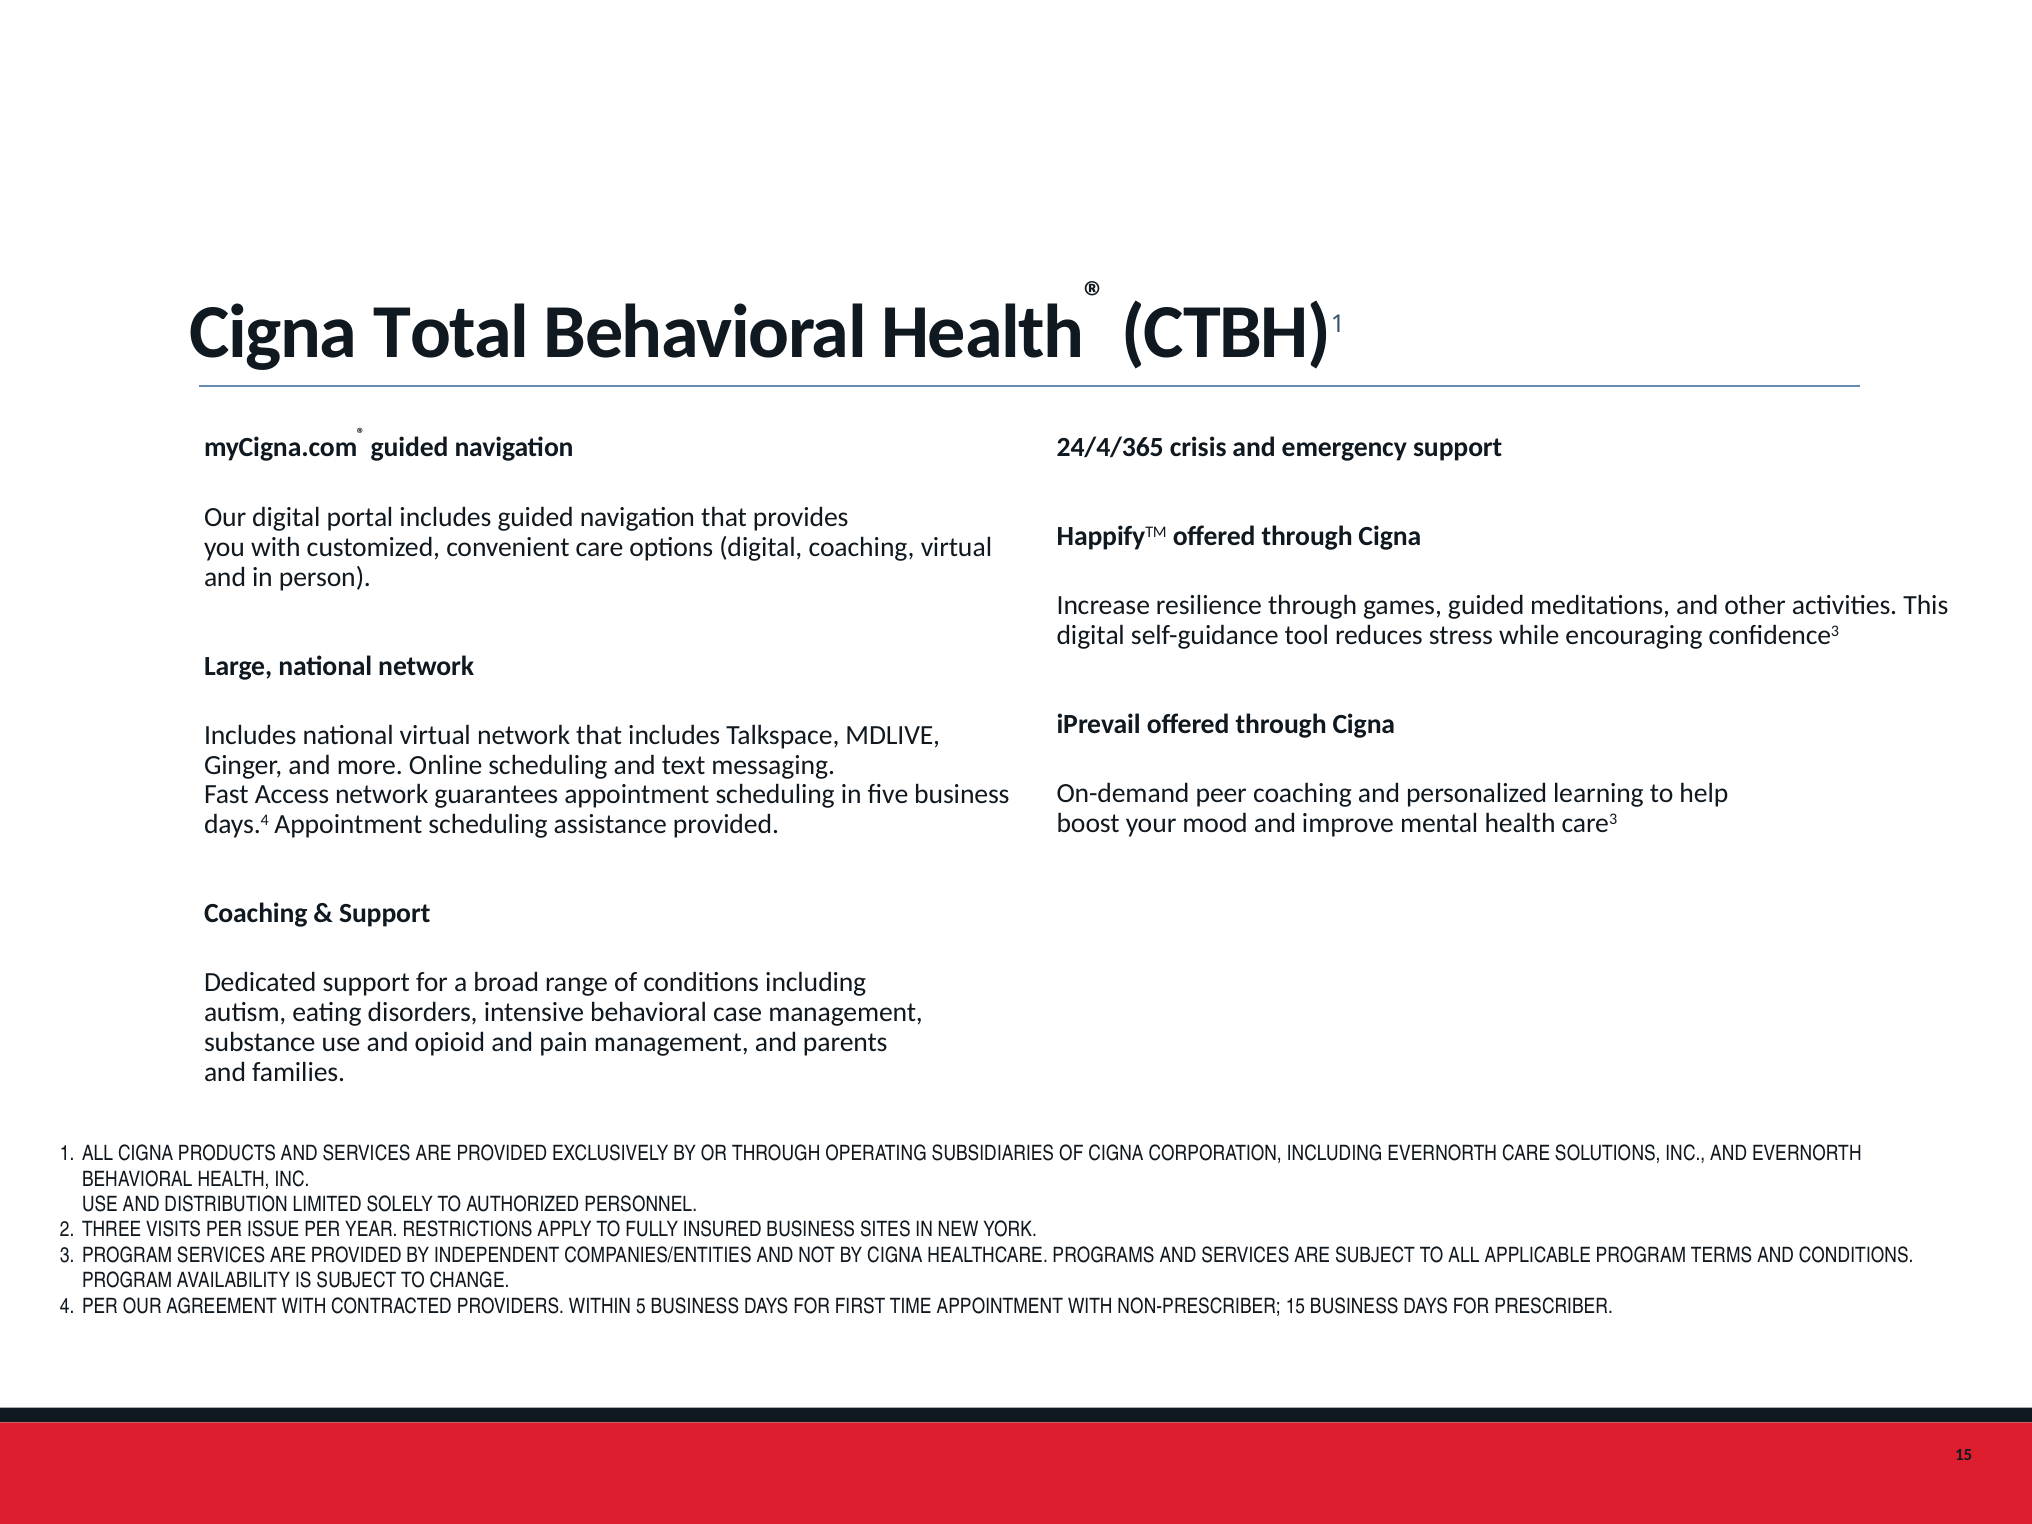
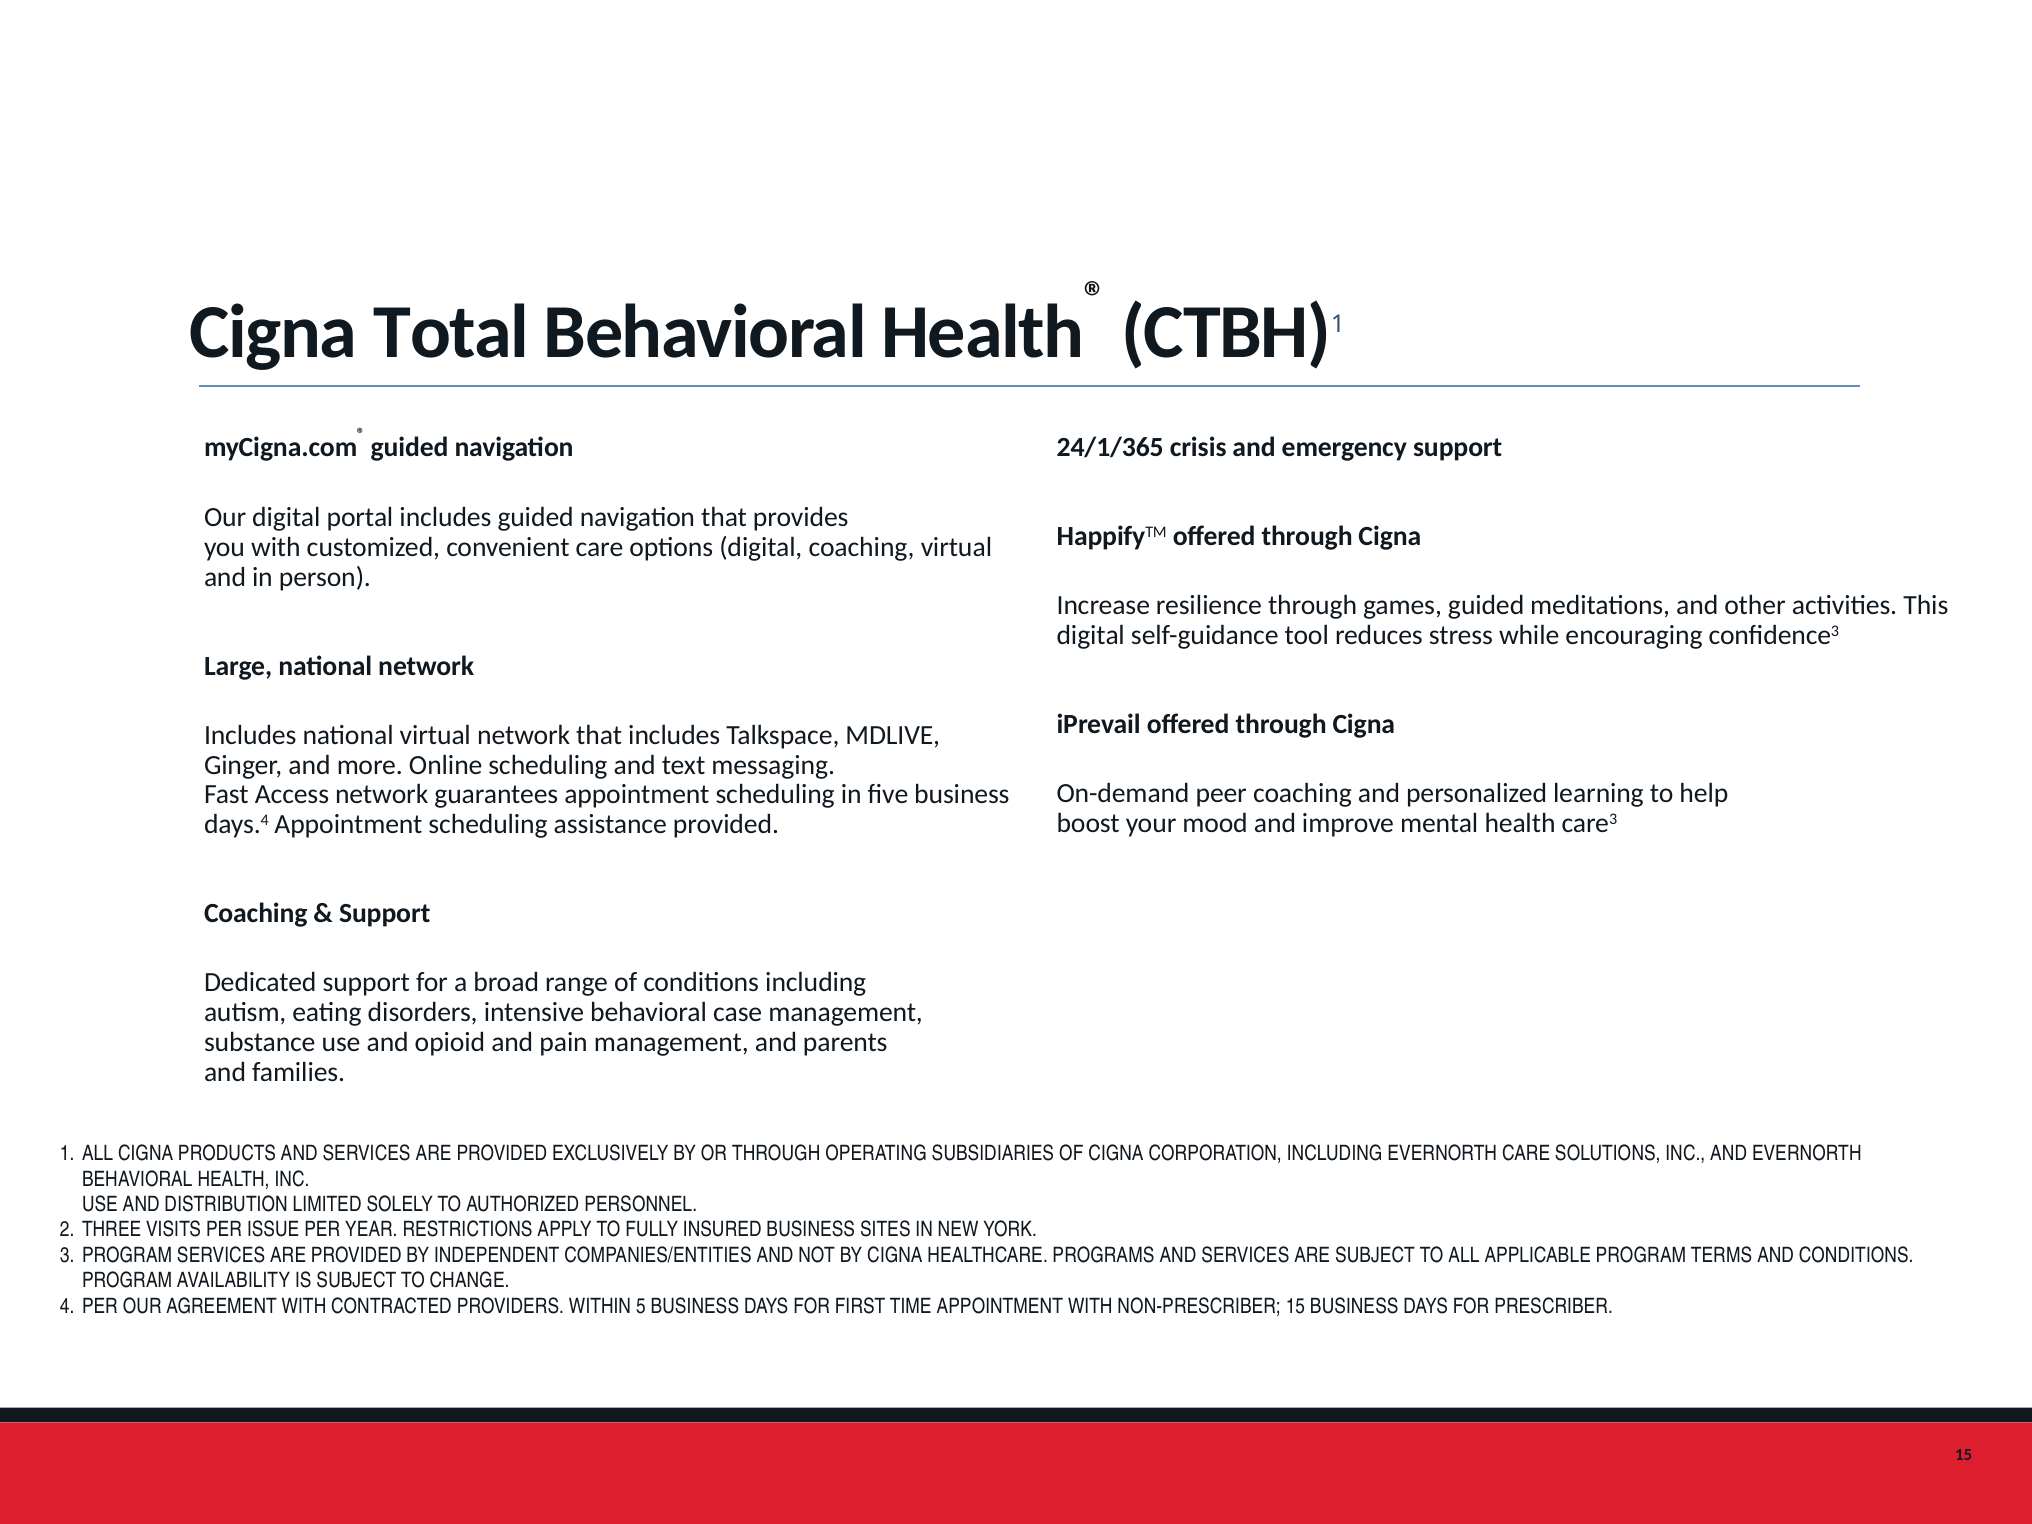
24/4/365: 24/4/365 -> 24/1/365 (1110, 447)
